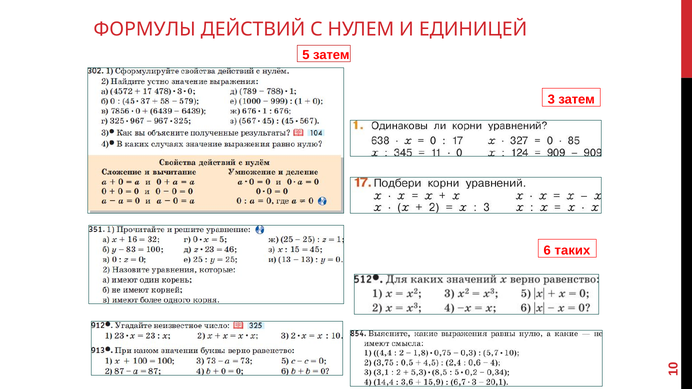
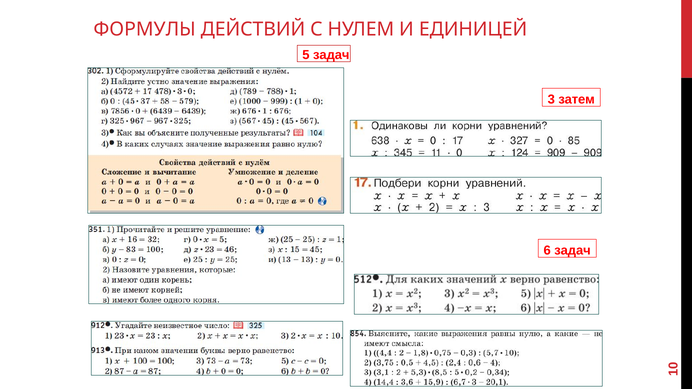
5 затем: затем -> задач (331, 55)
6 таких: таких -> задач (573, 251)
